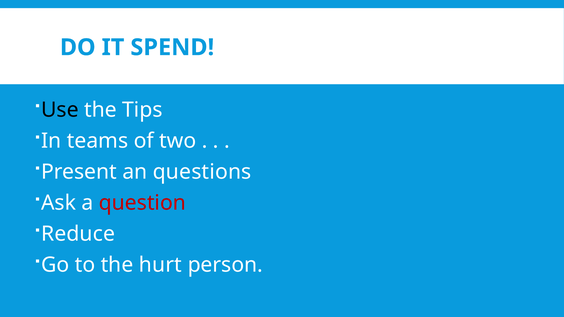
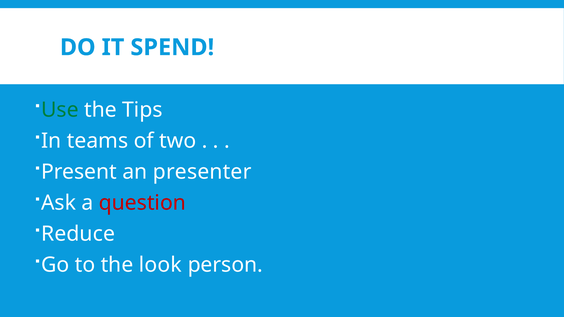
Use colour: black -> green (60, 110)
questions: questions -> presenter (202, 172)
hurt: hurt -> look (160, 265)
